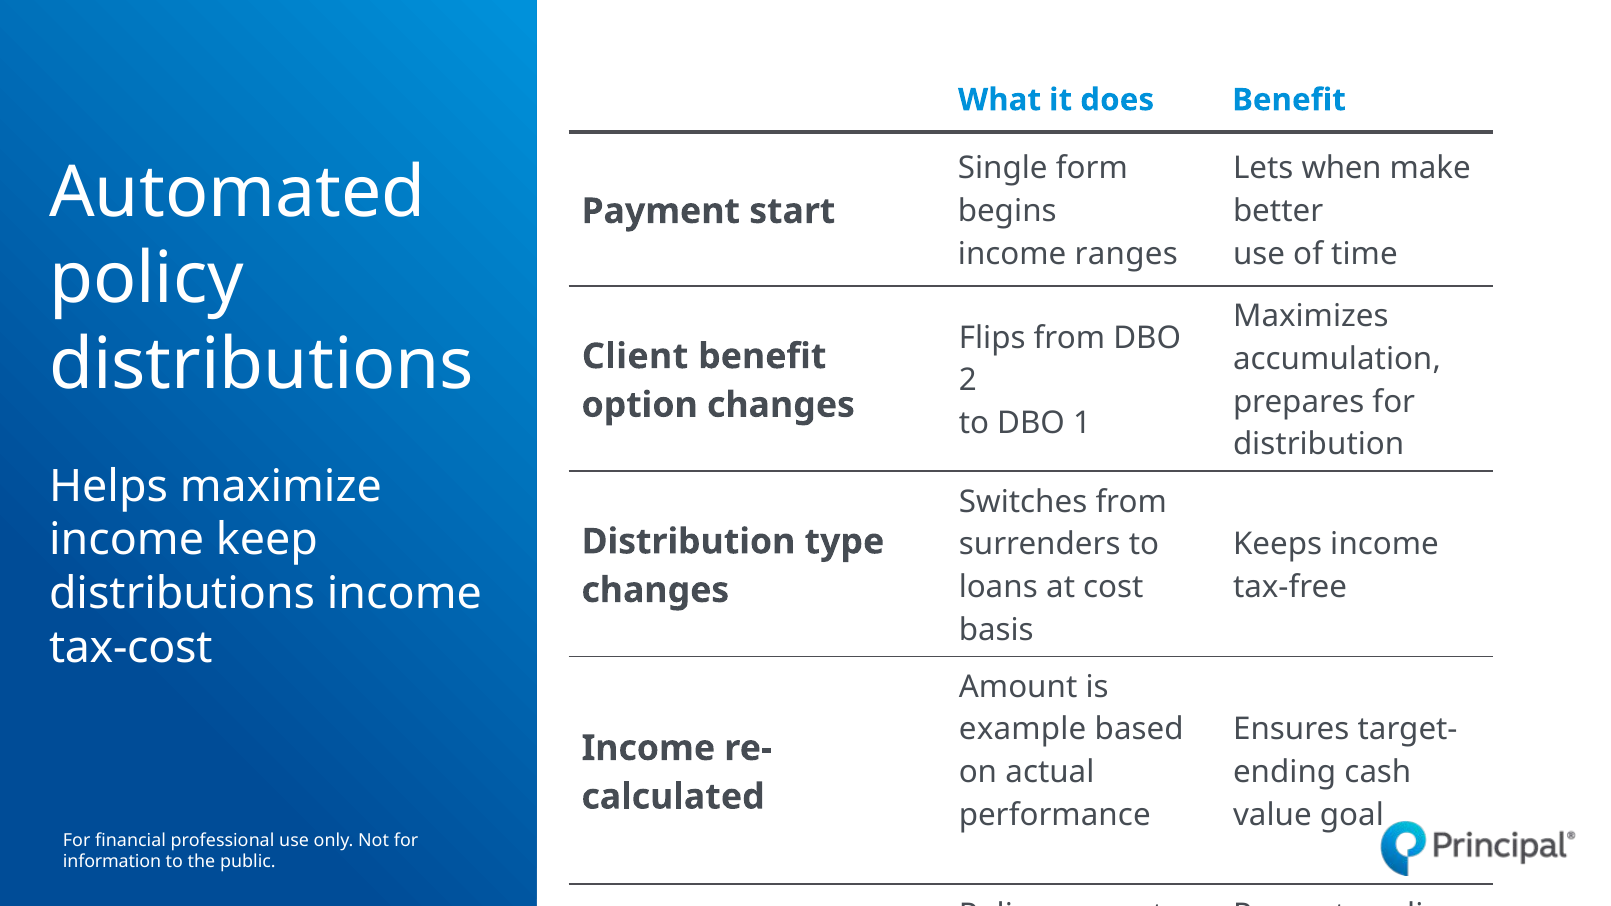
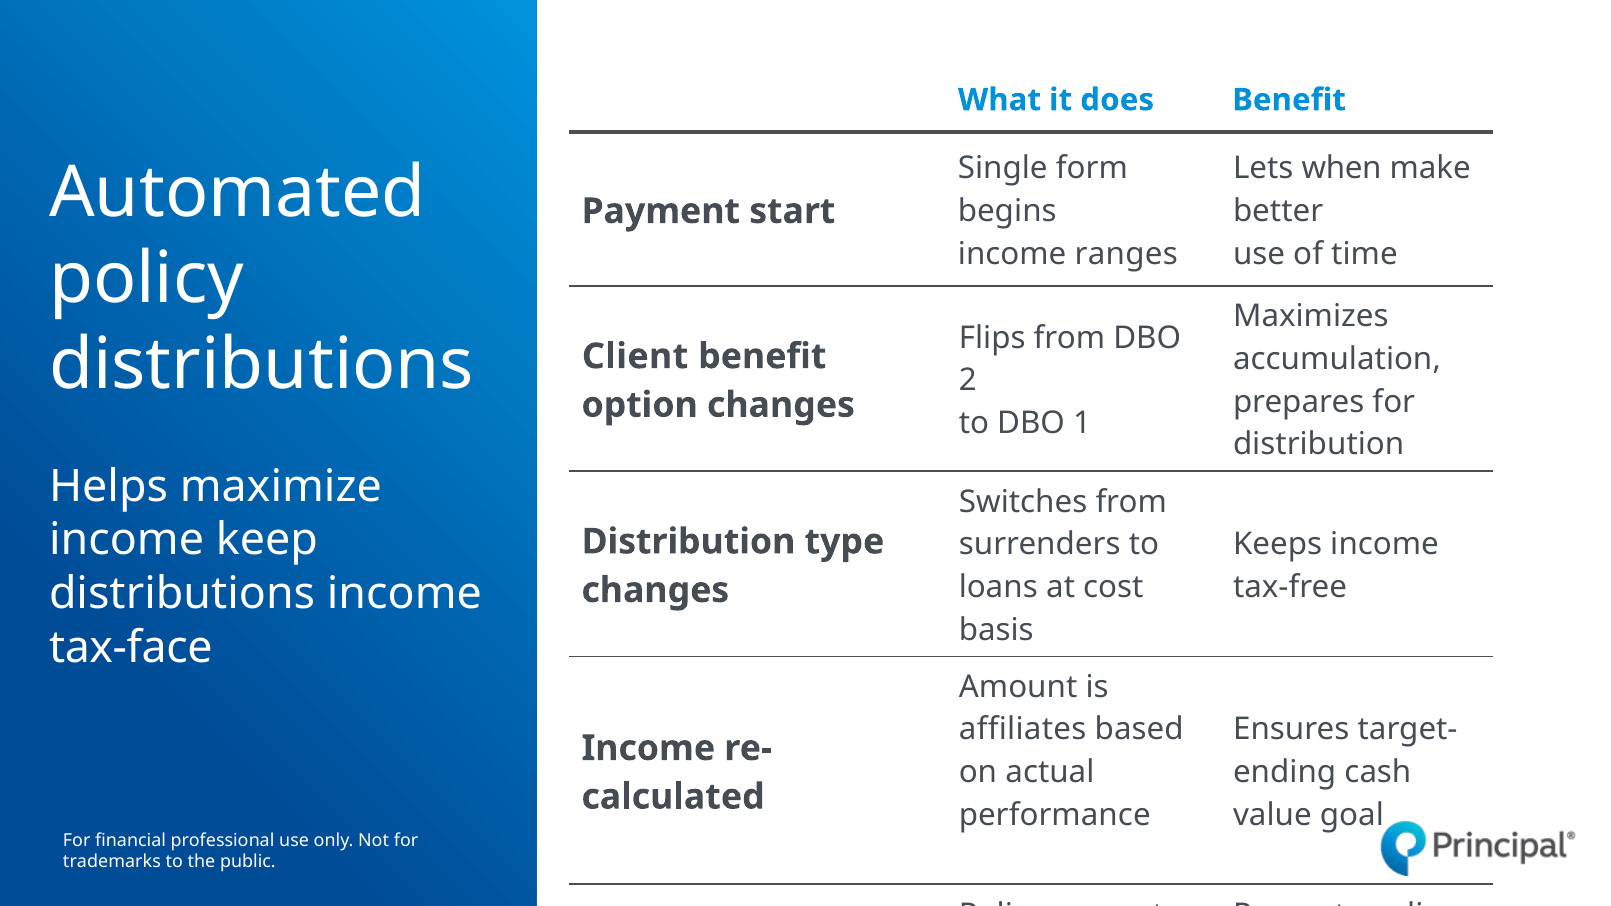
tax-cost: tax-cost -> tax-face (131, 648)
example: example -> affiliates (1023, 730)
information: information -> trademarks (112, 862)
